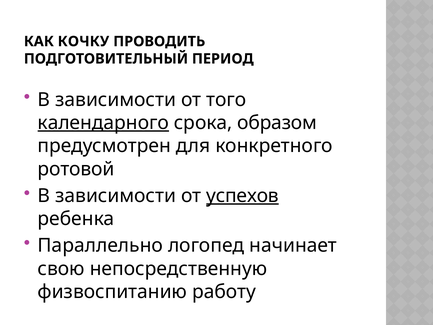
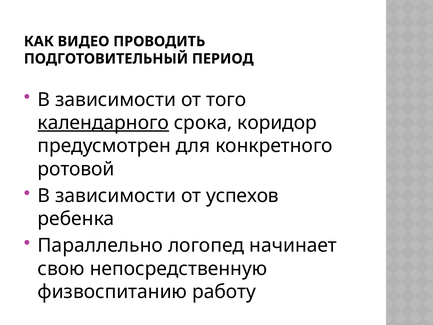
КОЧКУ: КОЧКУ -> ВИДЕО (83, 41)
образом: образом -> коридор (277, 123)
успехов underline: present -> none (243, 196)
